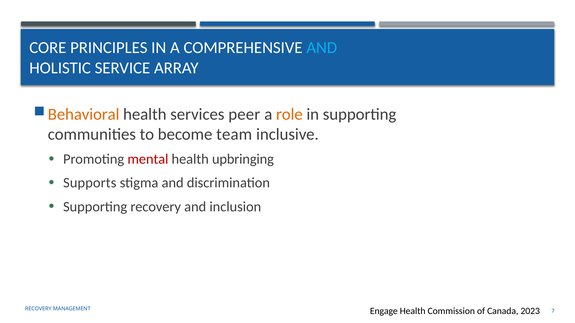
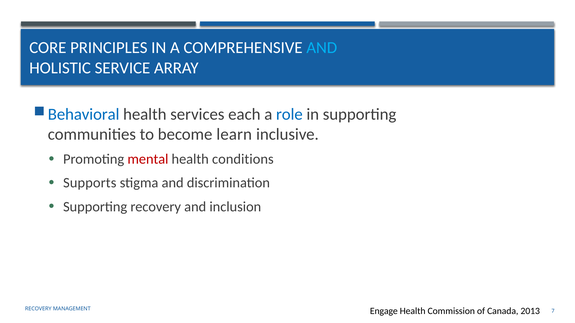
Behavioral colour: orange -> blue (84, 114)
peer: peer -> each (244, 114)
role colour: orange -> blue (289, 114)
team: team -> learn (234, 134)
upbringing: upbringing -> conditions (243, 159)
2023: 2023 -> 2013 (530, 311)
